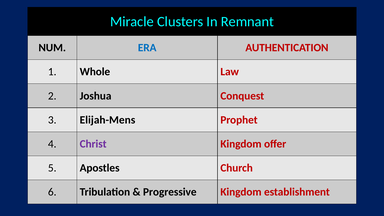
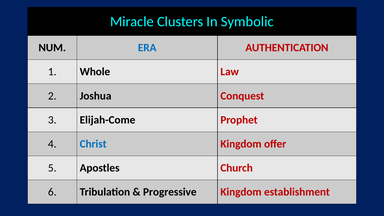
Remnant: Remnant -> Symbolic (247, 22)
Elijah-Mens: Elijah-Mens -> Elijah-Come (108, 120)
Christ colour: purple -> blue (93, 144)
